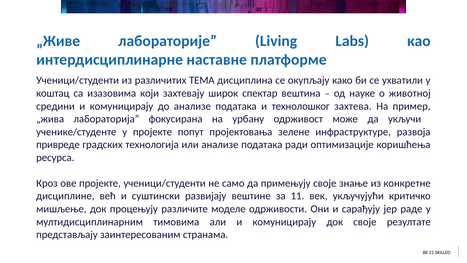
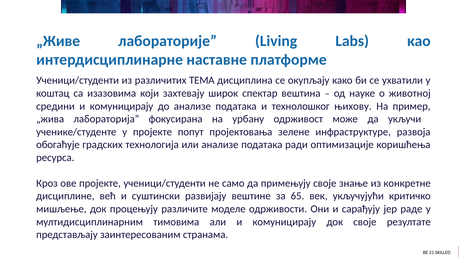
захтева: захтева -> њихову (353, 106)
привреде: привреде -> обогаћује (58, 145)
11: 11 -> 65 (297, 196)
